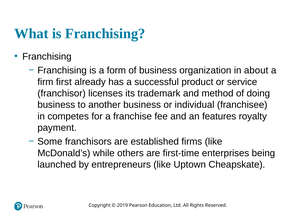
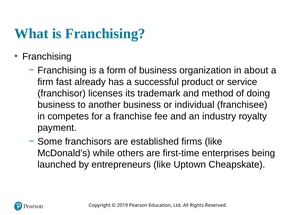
first: first -> fast (64, 82)
features: features -> industry (219, 116)
